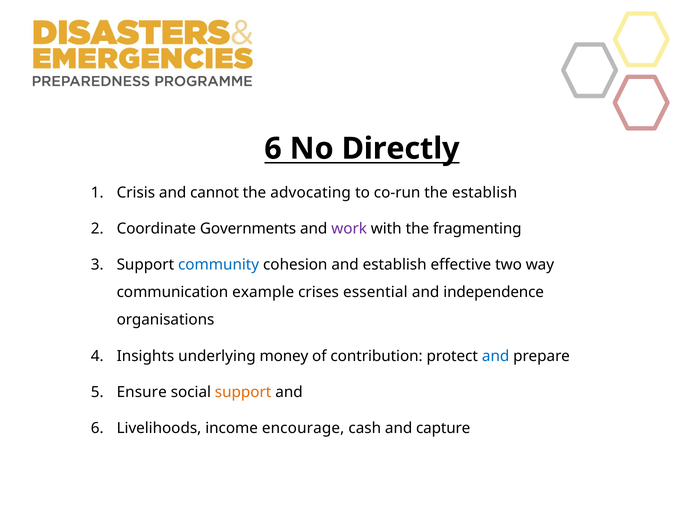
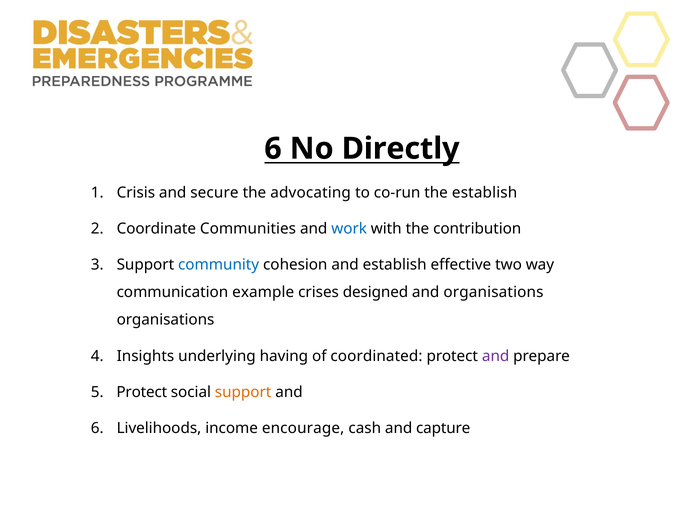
cannot: cannot -> secure (214, 193)
Governments: Governments -> Communities (248, 229)
work colour: purple -> blue (349, 229)
fragmenting: fragmenting -> contribution (477, 229)
essential: essential -> designed (376, 292)
and independence: independence -> organisations (493, 292)
money: money -> having (284, 356)
contribution: contribution -> coordinated (376, 356)
and colour: blue -> purple (496, 356)
Ensure: Ensure -> Protect (142, 392)
